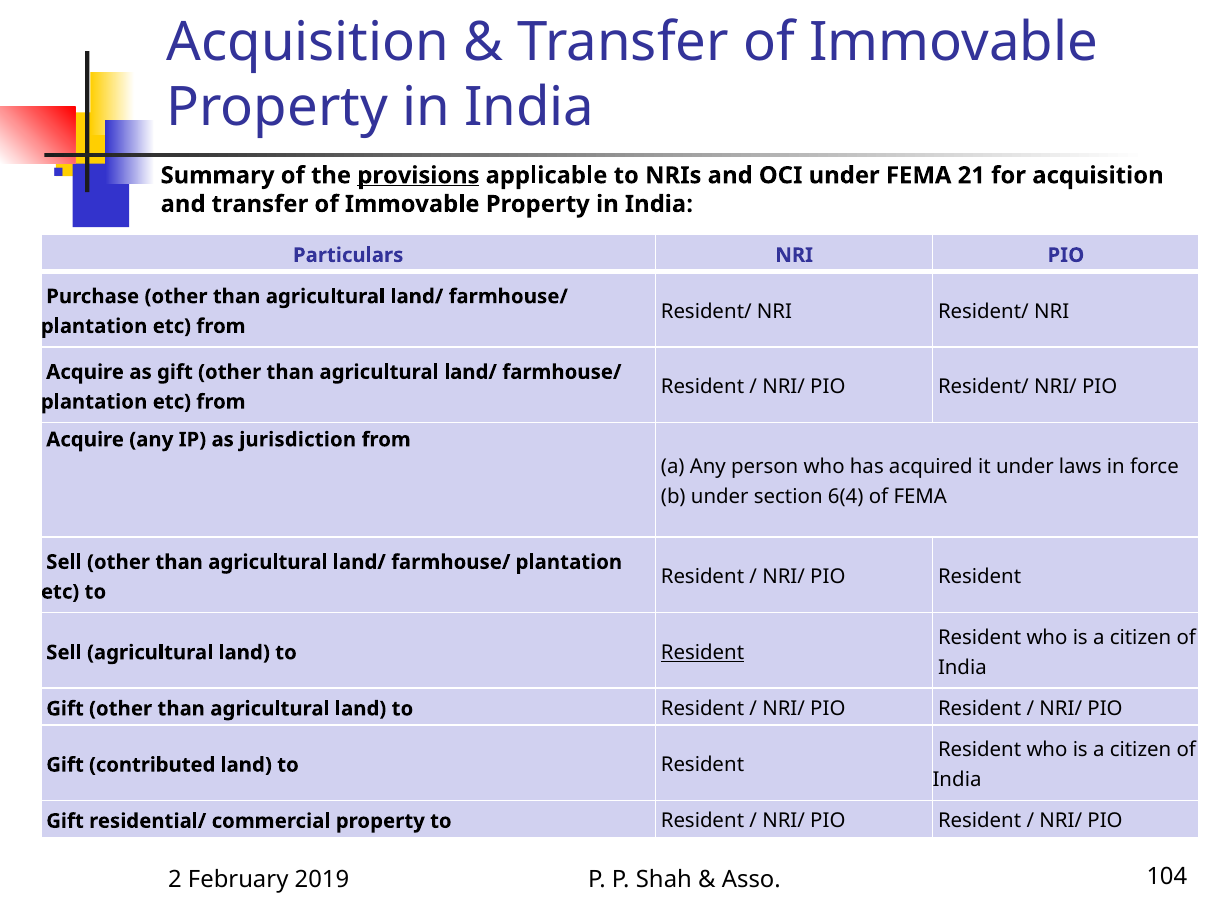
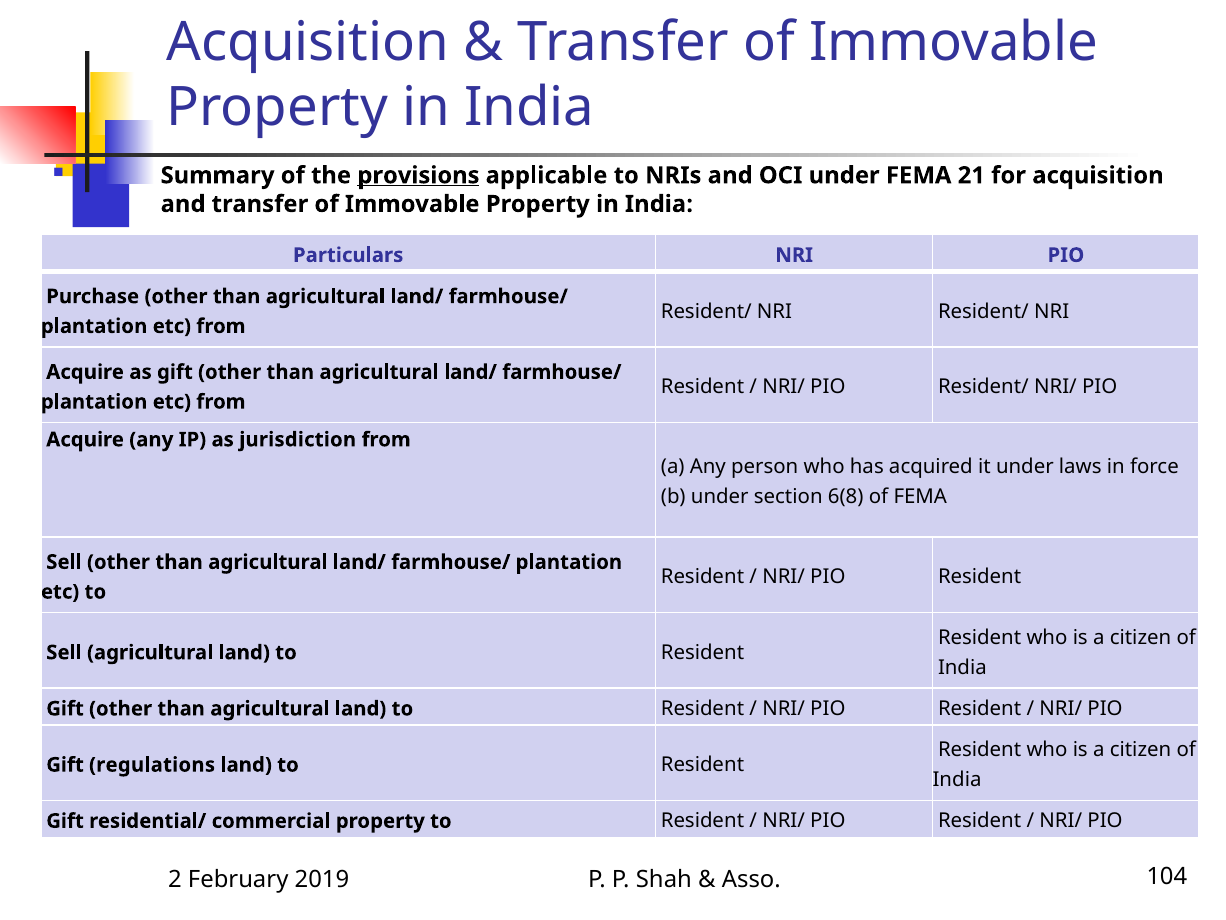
6(4: 6(4 -> 6(8 (846, 497)
Resident underline: present -> none (703, 652)
contributed: contributed -> regulations (152, 764)
